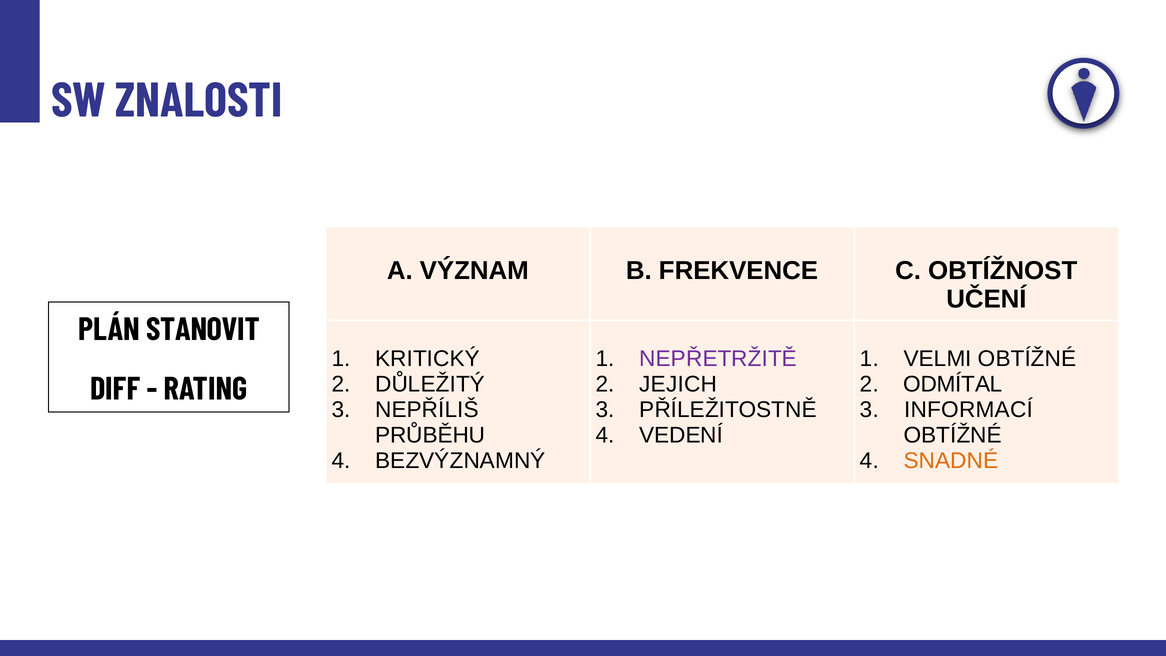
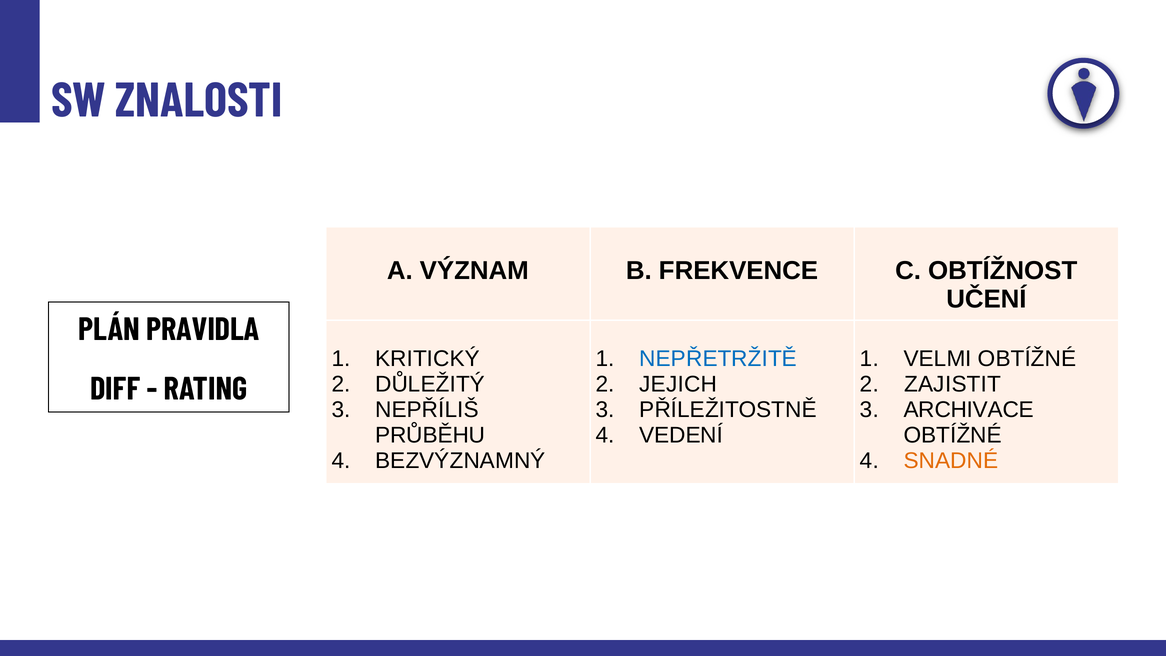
STANOVIT: STANOVIT -> PRAVIDLA (203, 330)
NEPŘETRŽITĚ colour: purple -> blue (718, 359)
ODMÍTAL: ODMÍTAL -> ZAJISTIT (953, 384)
INFORMACÍ: INFORMACÍ -> ARCHIVACE (969, 410)
